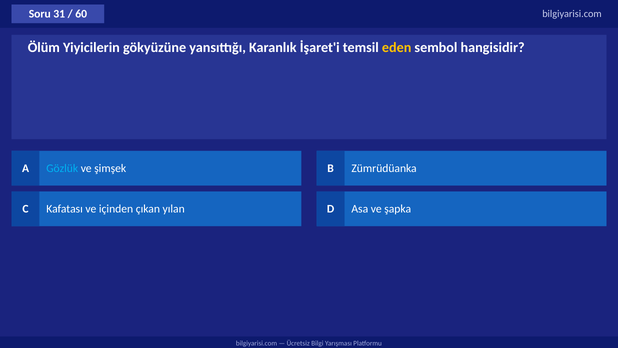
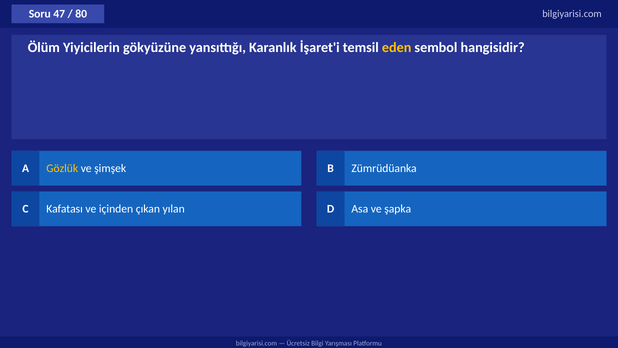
31: 31 -> 47 (59, 14)
60: 60 -> 80 (81, 14)
Gözlük colour: light blue -> yellow (62, 168)
